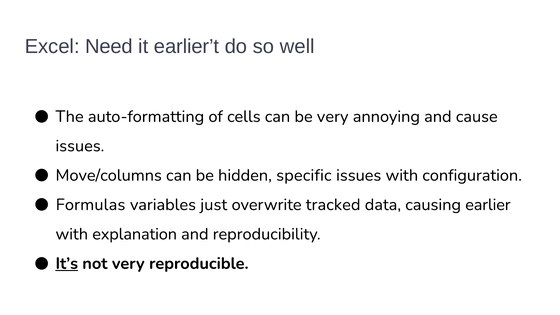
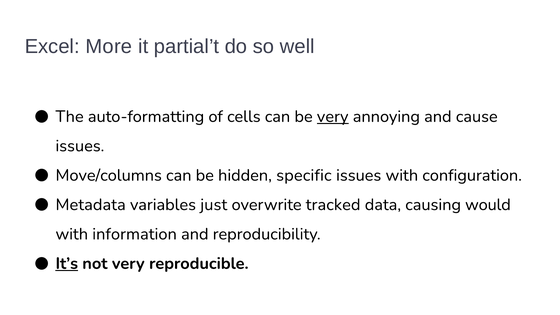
Need: Need -> More (109, 46)
earlier’t: earlier’t -> partial’t (186, 46)
very underline: none -> present (333, 117)
Formulas: Formulas -> Metadata (91, 205)
earlier: earlier -> would (488, 205)
explanation: explanation -> information (135, 234)
